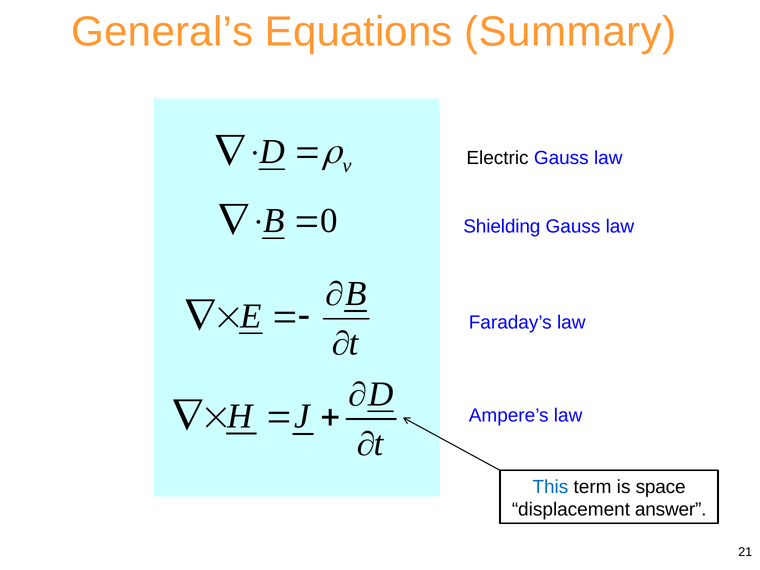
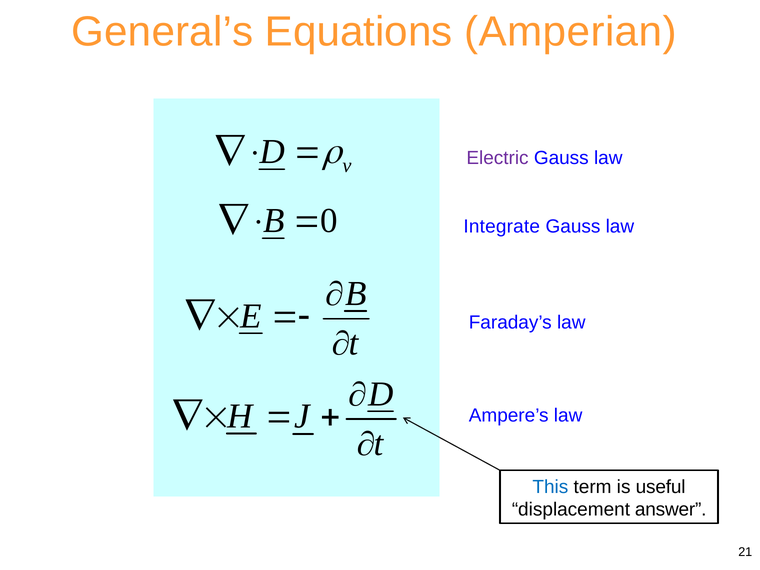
Summary: Summary -> Amperian (571, 32)
Electric colour: black -> purple (498, 158)
Shielding: Shielding -> Integrate (502, 226)
space: space -> useful (661, 487)
